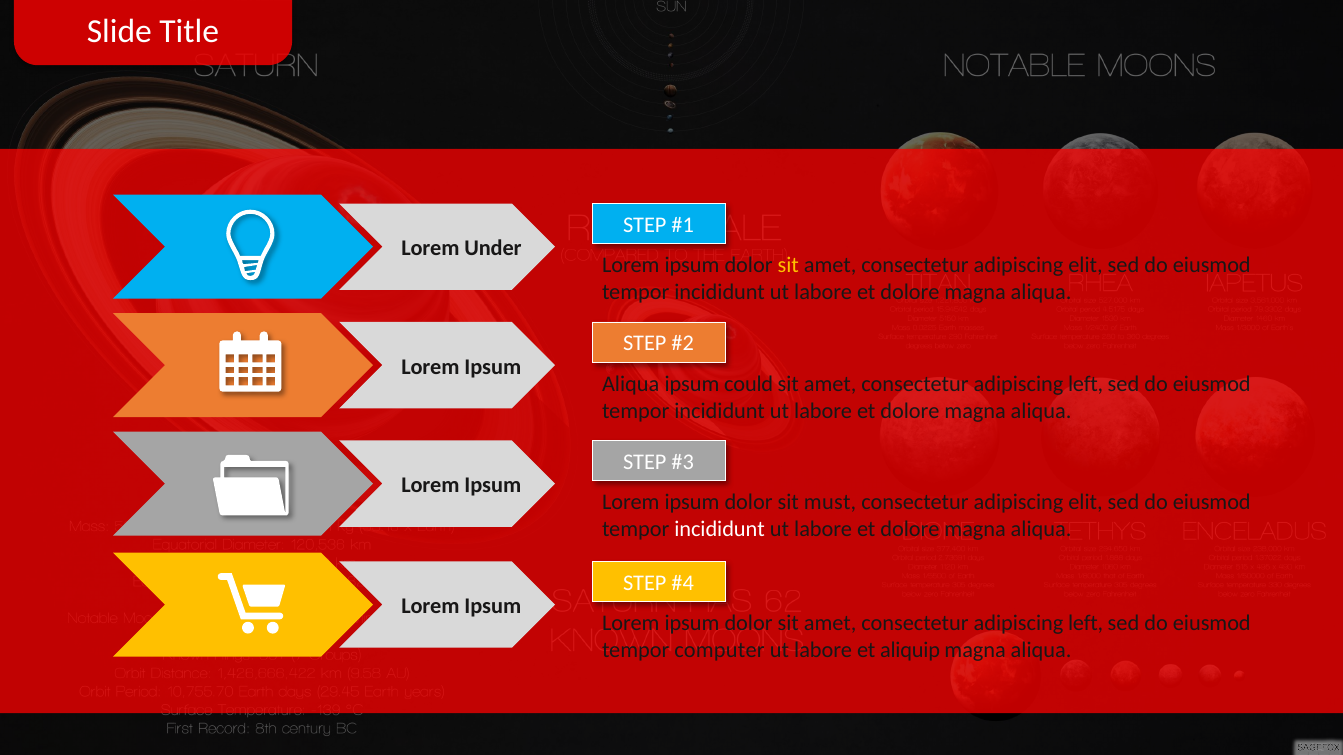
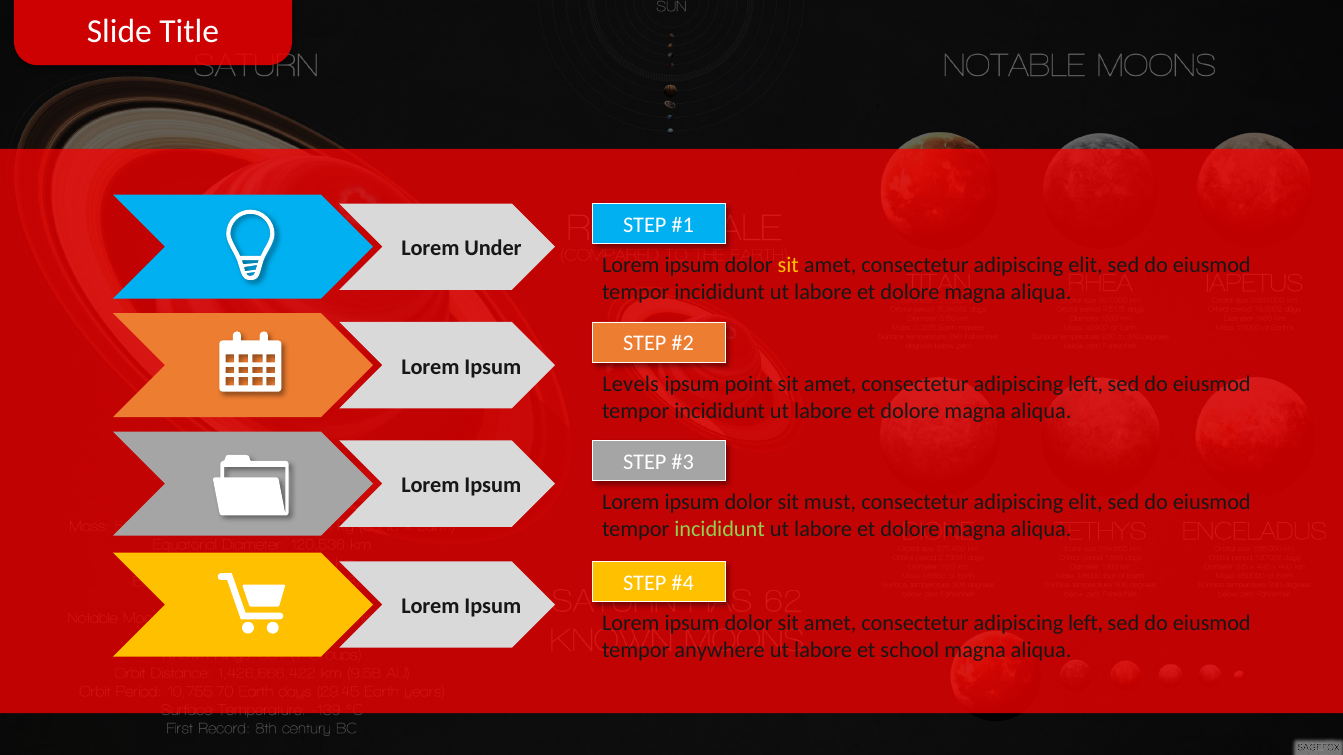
Aliqua: Aliqua -> Levels (631, 384)
could: could -> point (749, 384)
incididunt colour: white -> light green (720, 530)
computer: computer -> anywhere (720, 651)
aliquip: aliquip -> school (910, 651)
